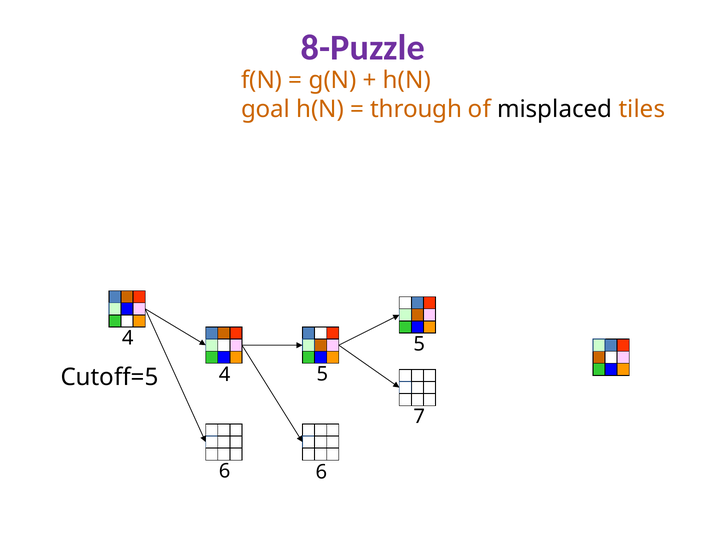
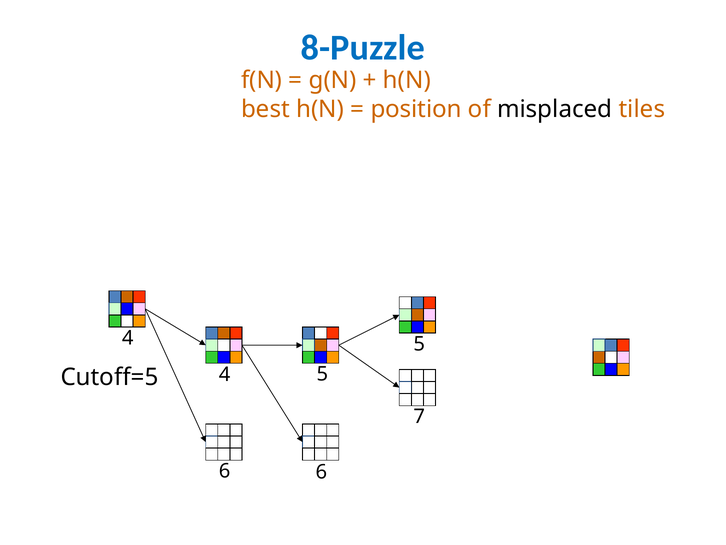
8-Puzzle colour: purple -> blue (363, 48)
goal: goal -> best (266, 109)
through: through -> position (416, 109)
